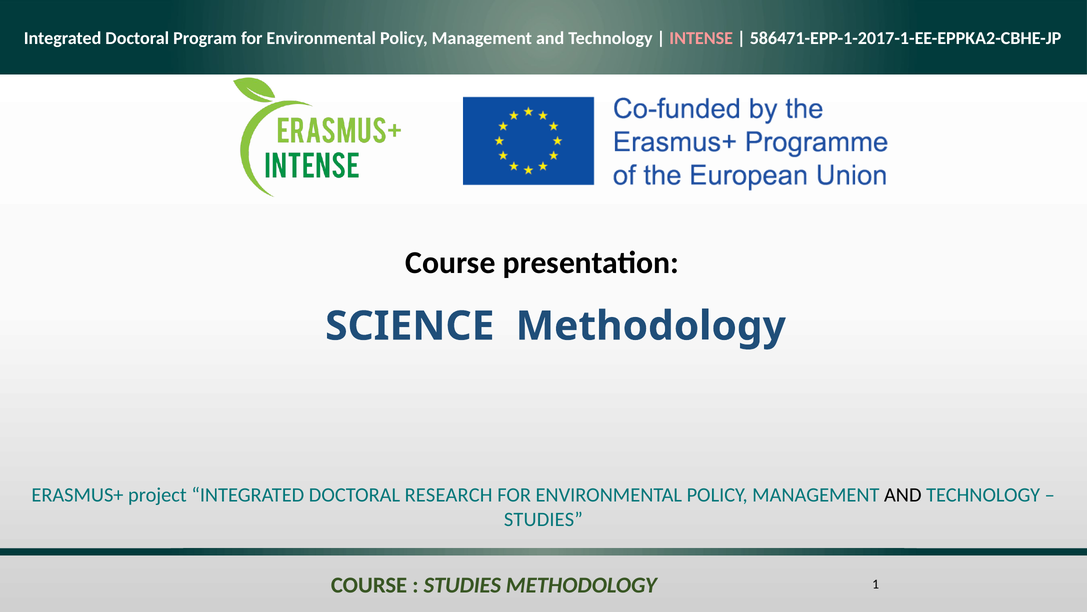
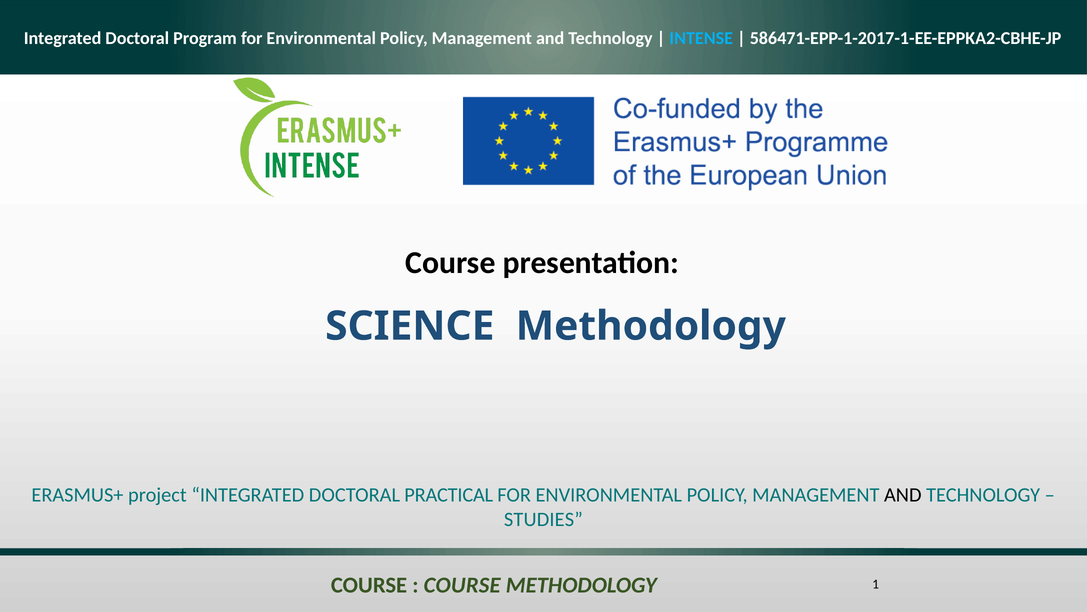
INTENSE colour: pink -> light blue (701, 38)
RESEARCH: RESEARCH -> PRACTICAL (449, 495)
STUDIES: STUDIES -> COURSE (462, 585)
